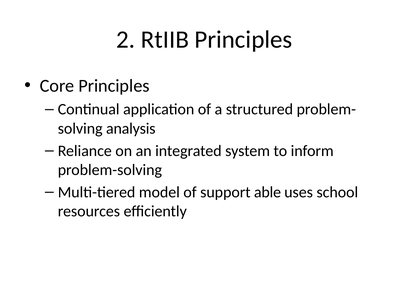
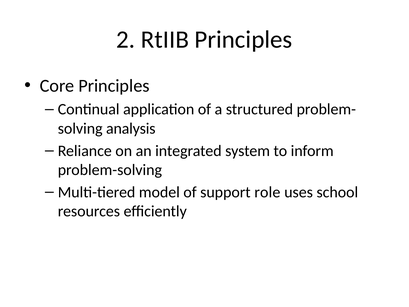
able: able -> role (267, 192)
